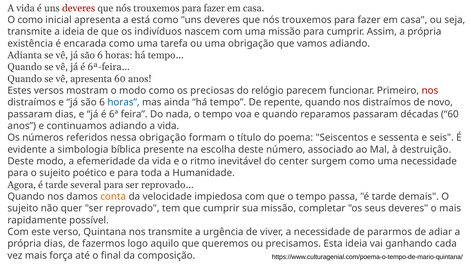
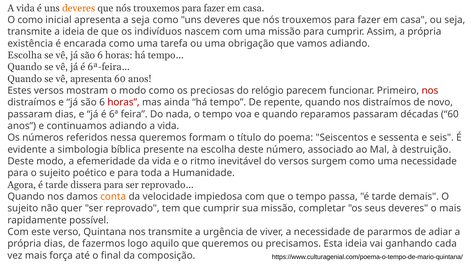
deveres colour: red -> orange (79, 8)
a está: está -> seja (141, 20)
Adianta: Adianta -> Escolha (25, 55)
horas colour: blue -> red (124, 102)
nessa obrigação: obrigação -> queremos (163, 138)
do center: center -> versos (294, 161)
several: several -> dissera (86, 185)
